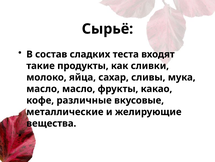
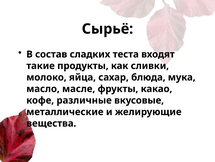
сливы: сливы -> блюда (148, 77)
масло масло: масло -> масле (79, 88)
